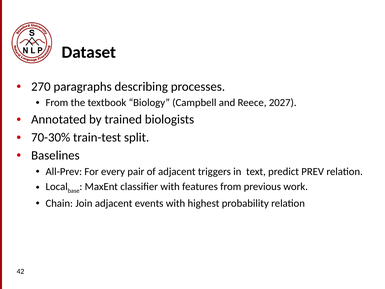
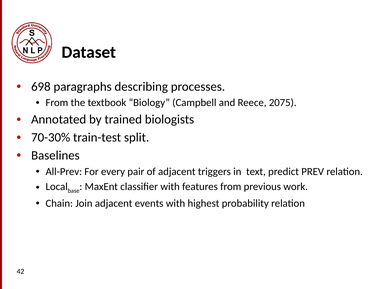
270: 270 -> 698 (41, 86)
2027: 2027 -> 2075 (283, 103)
